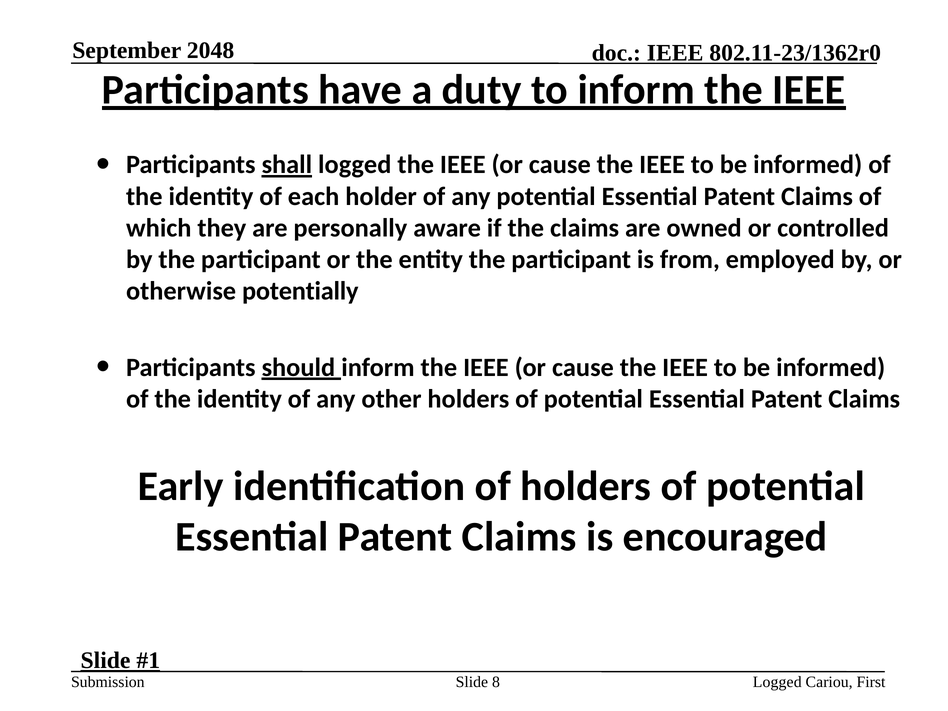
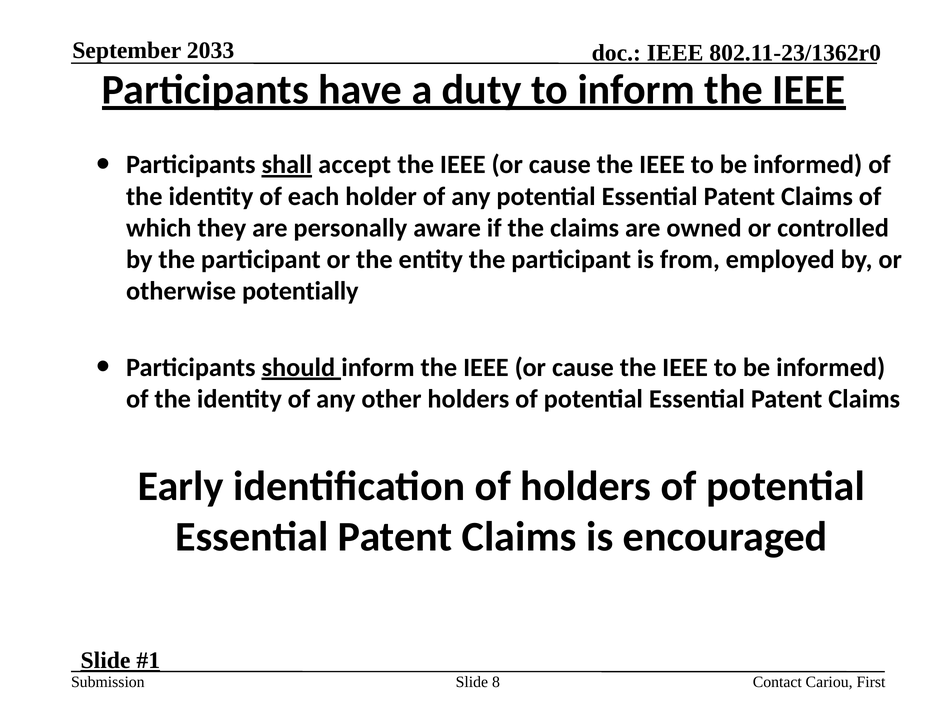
2048: 2048 -> 2033 (211, 50)
shall logged: logged -> accept (355, 165)
Logged: Logged -> Contact (777, 682)
